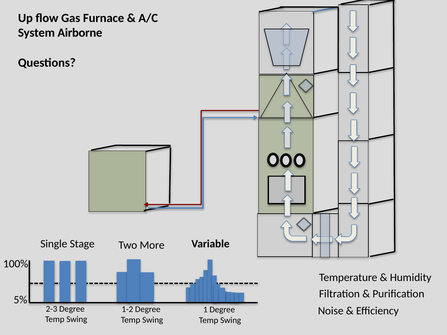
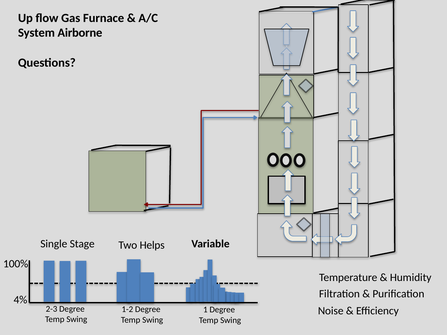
More: More -> Helps (152, 245)
5%: 5% -> 4% (20, 300)
